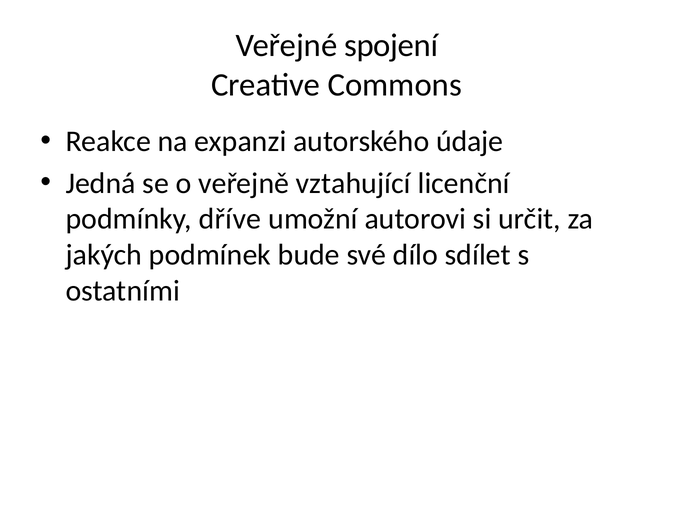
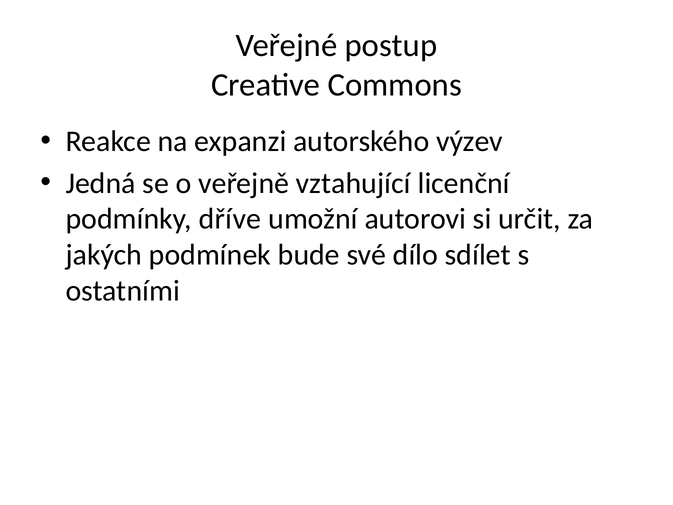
spojení: spojení -> postup (391, 45)
údaje: údaje -> výzev (470, 141)
